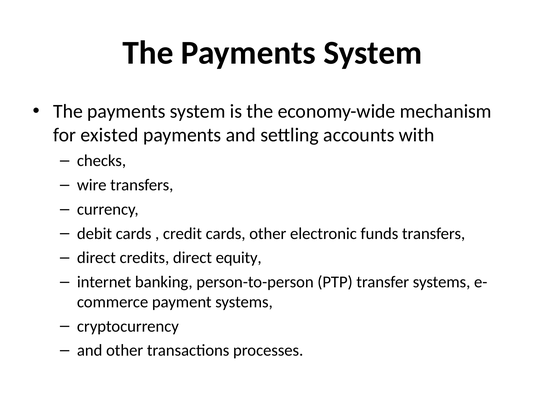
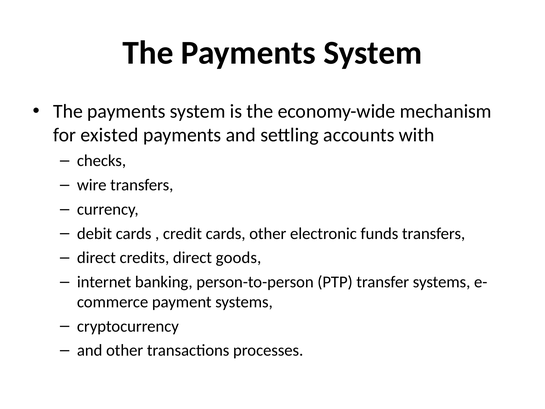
equity: equity -> goods (238, 258)
